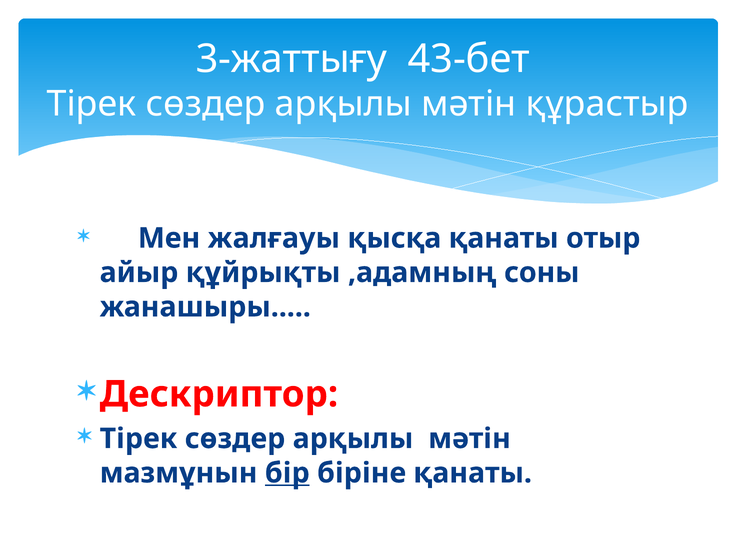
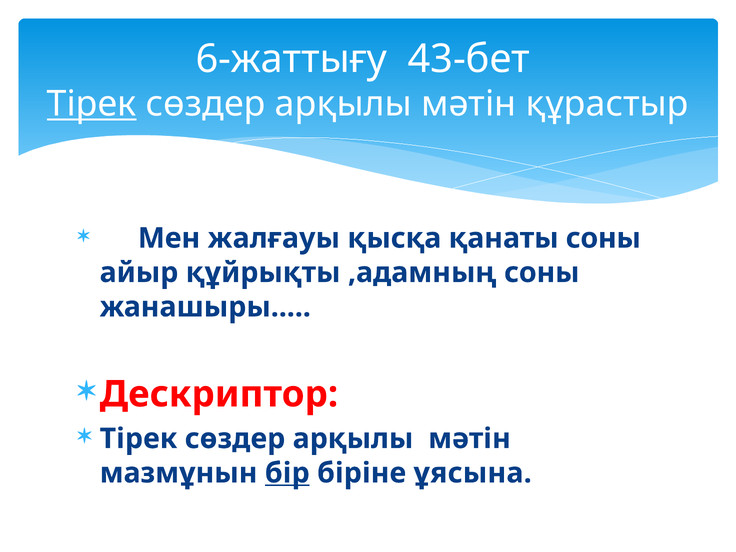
3-жаттығу: 3-жаттығу -> 6-жаттығу (291, 59)
Тірек underline: none -> present (92, 104)
қанаты отыр: отыр -> соны (603, 238)
біріне қанаты: қанаты -> ұясына (473, 473)
